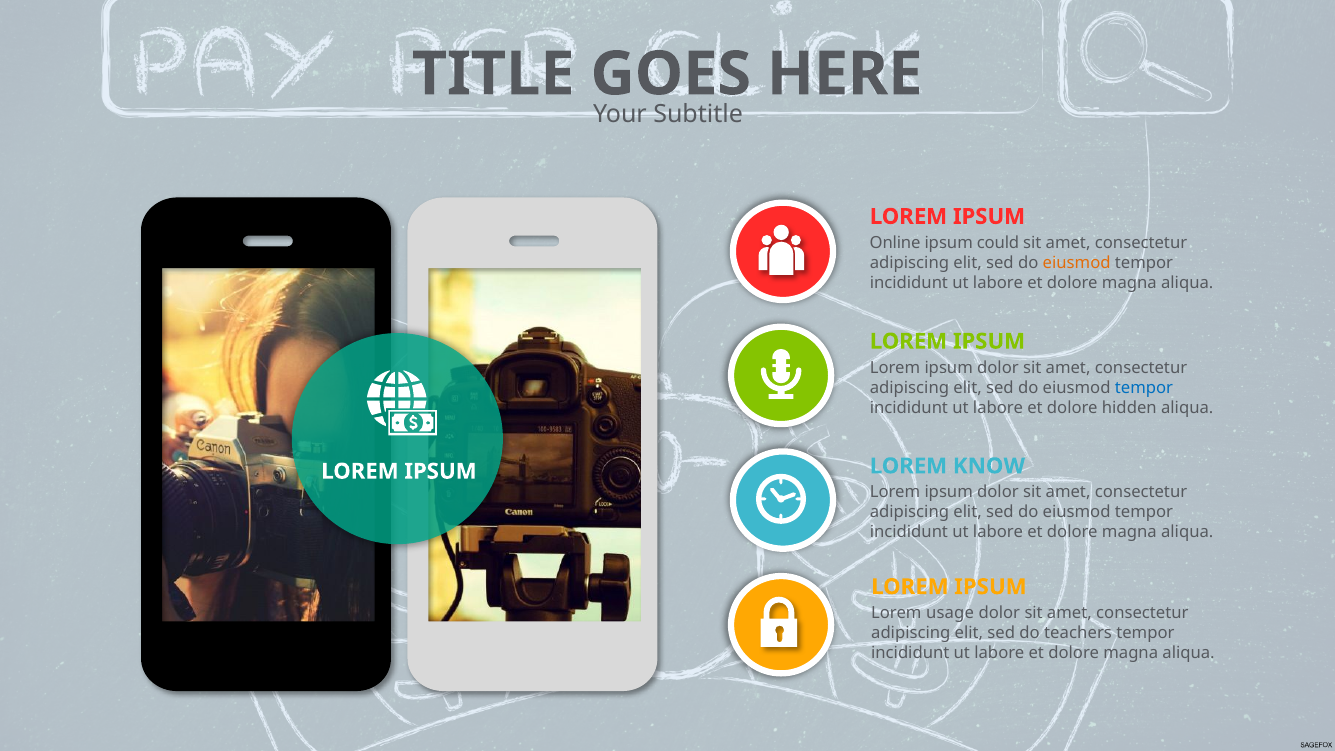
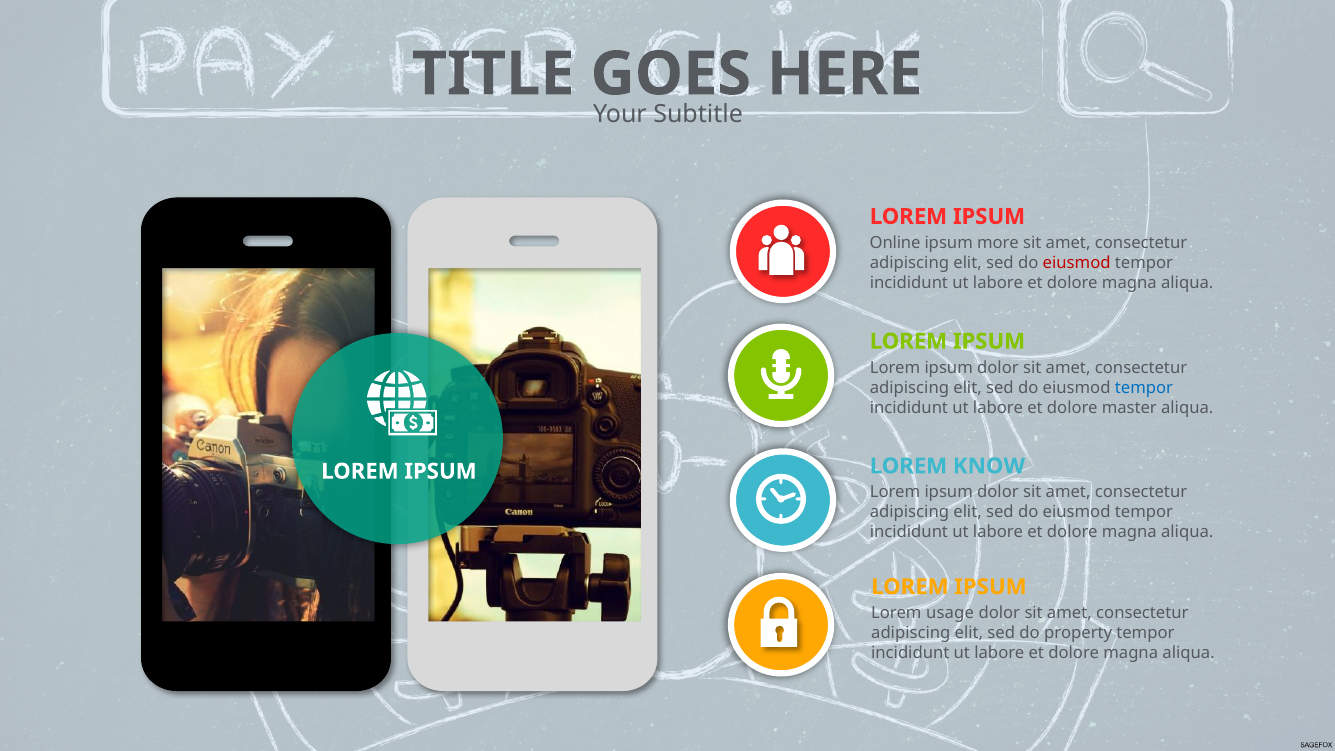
could: could -> more (998, 243)
eiusmod colour: orange -> red (1077, 263)
hidden: hidden -> master (1129, 408)
teachers: teachers -> property (1078, 633)
